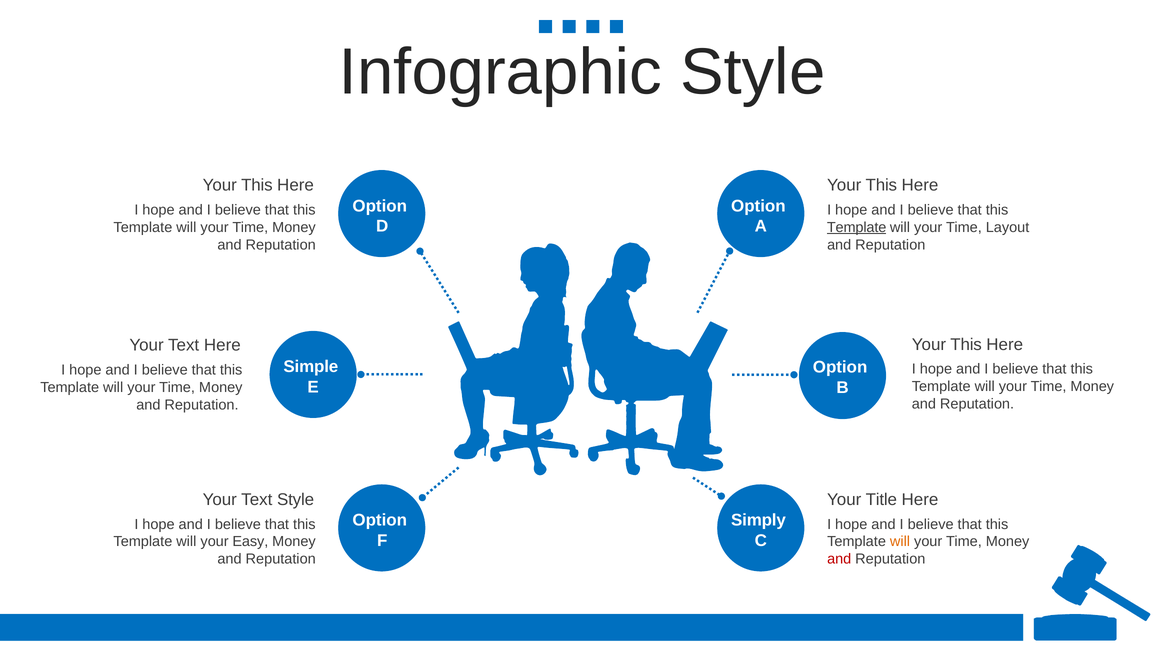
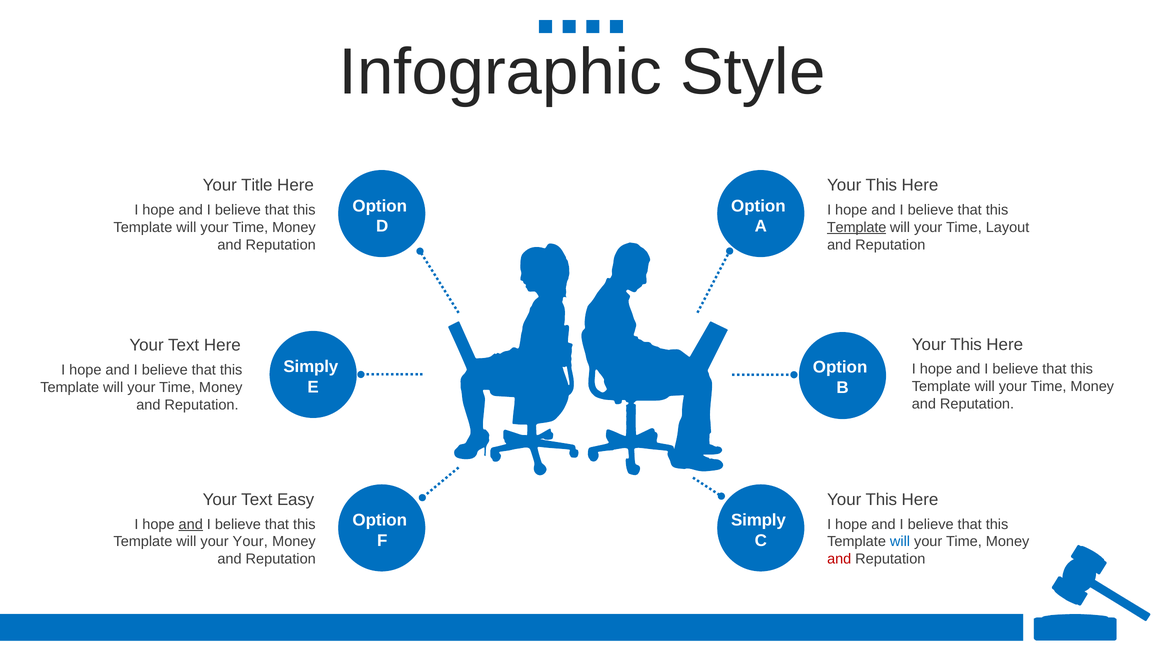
This: This -> Title (257, 185)
Simple: Simple -> Simply (311, 367)
Text Style: Style -> Easy (296, 500)
Title: Title -> This (881, 500)
and underline: none -> present (191, 525)
your Easy: Easy -> Your (250, 542)
will colour: orange -> blue (900, 542)
